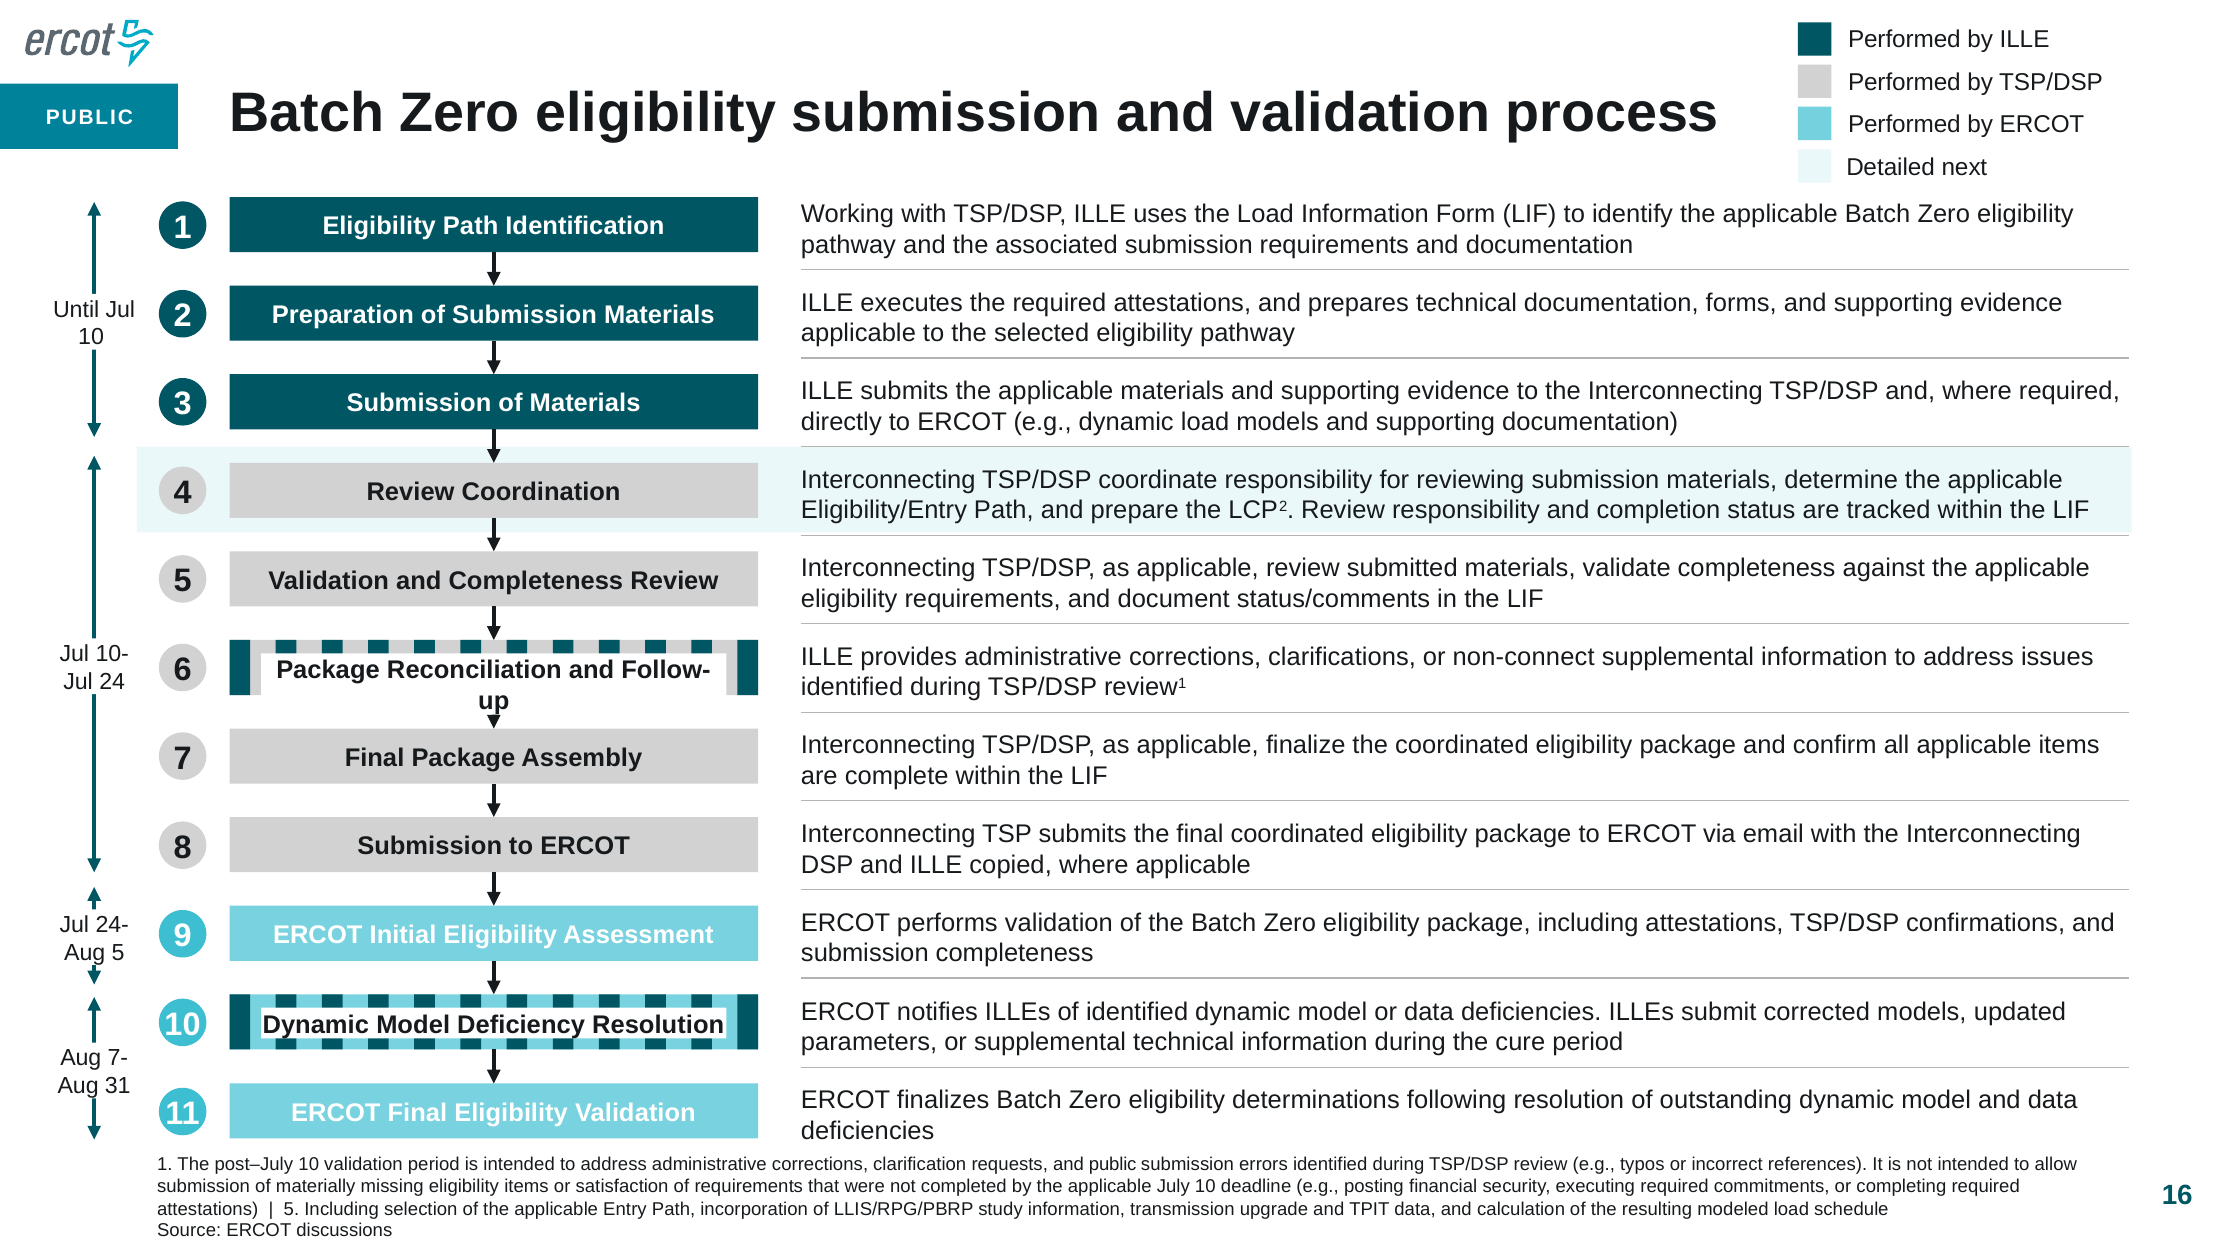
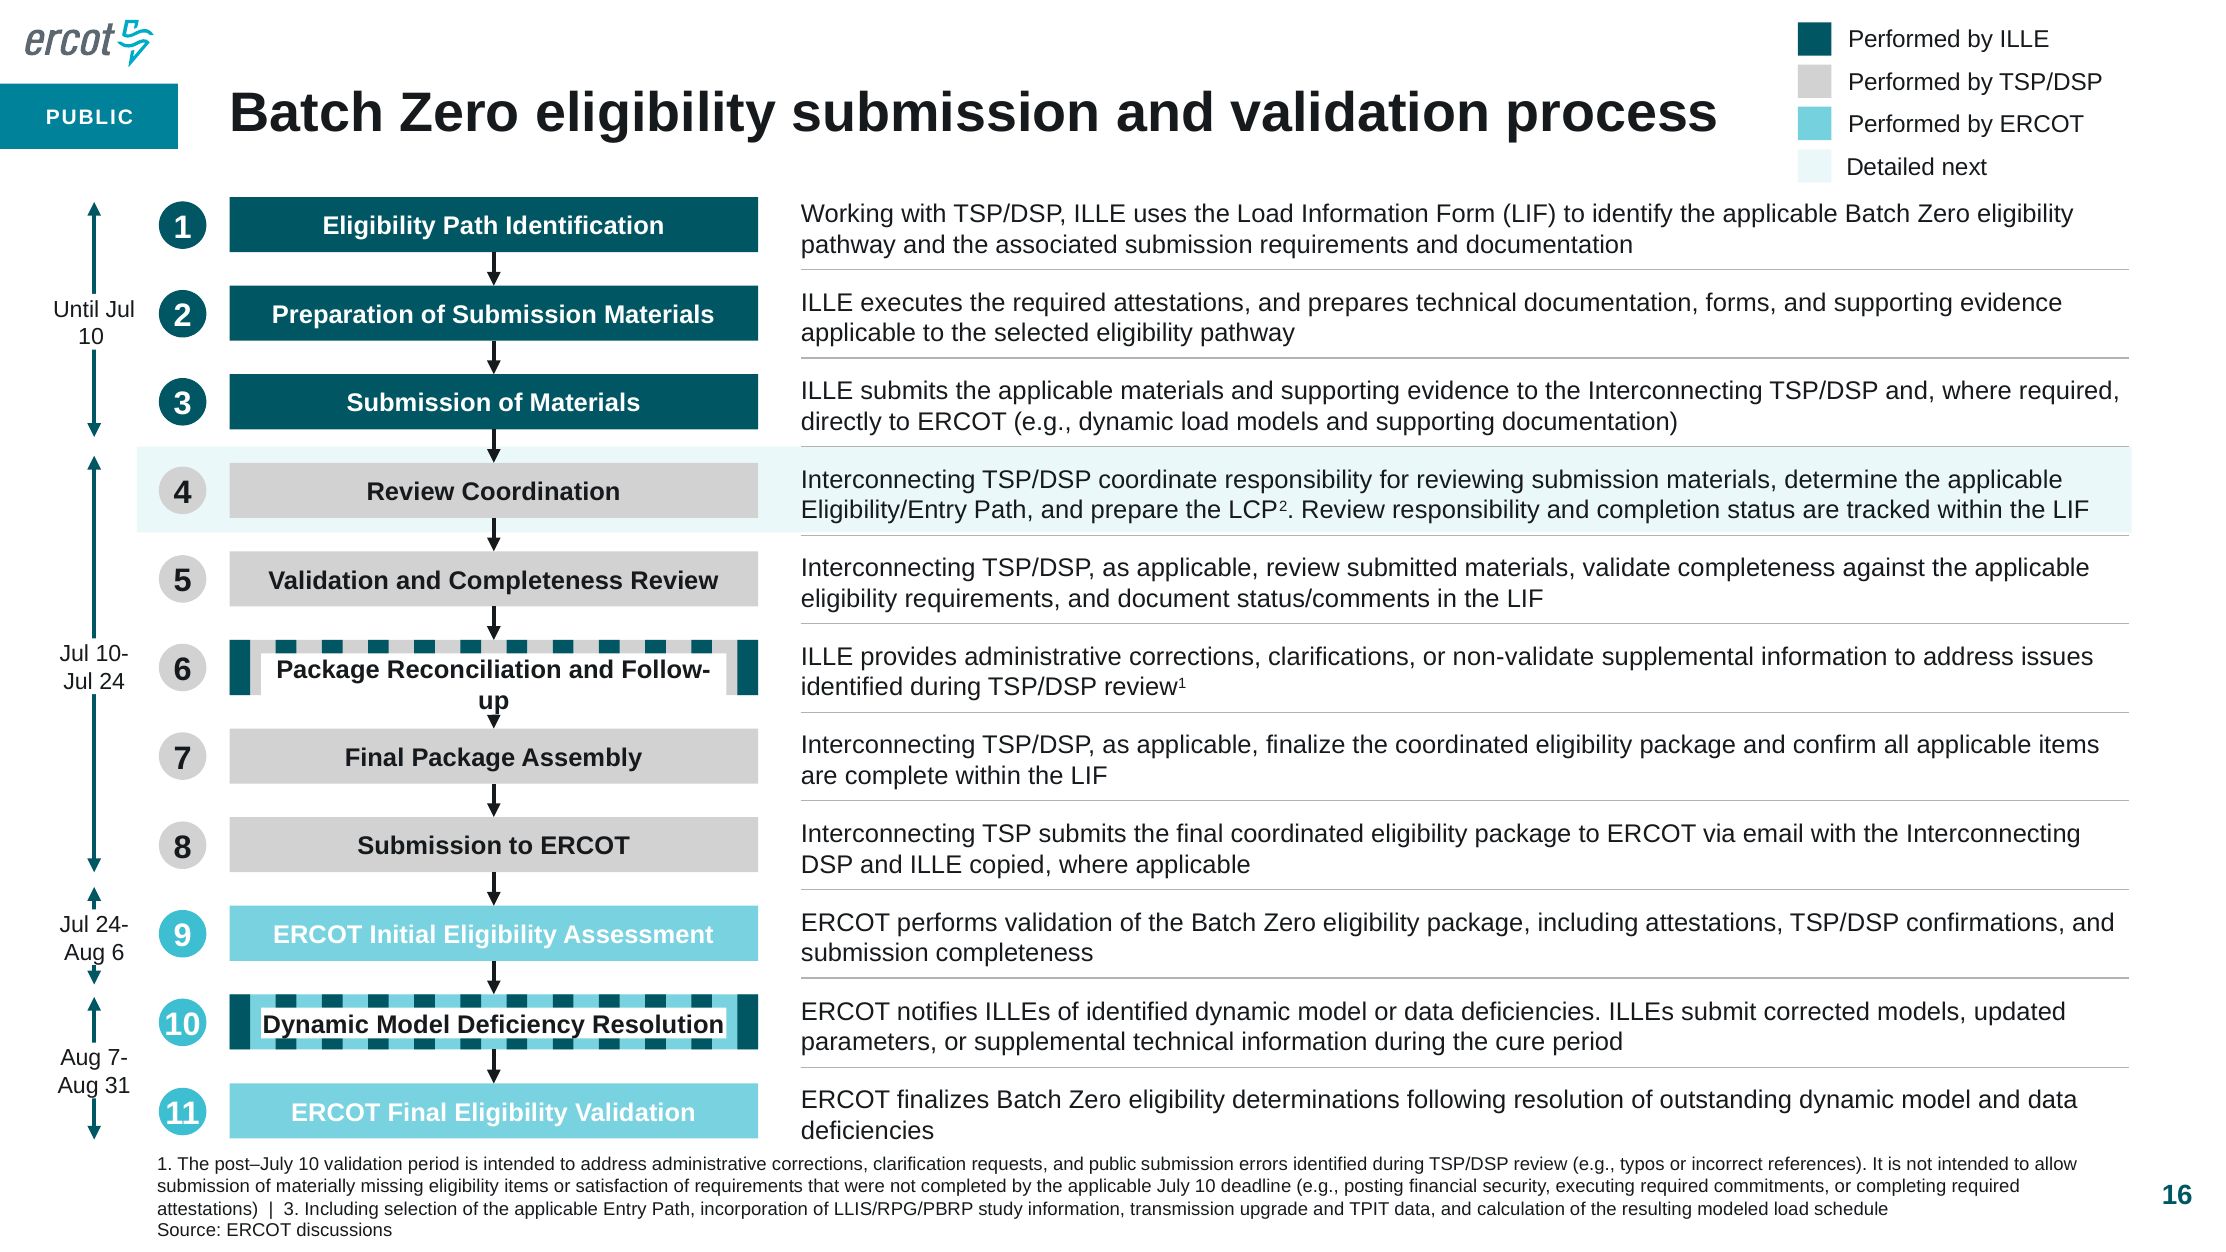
non-connect: non-connect -> non-validate (1524, 657)
Aug 5: 5 -> 6 (118, 953)
5: 5 -> 3 (291, 1209)
